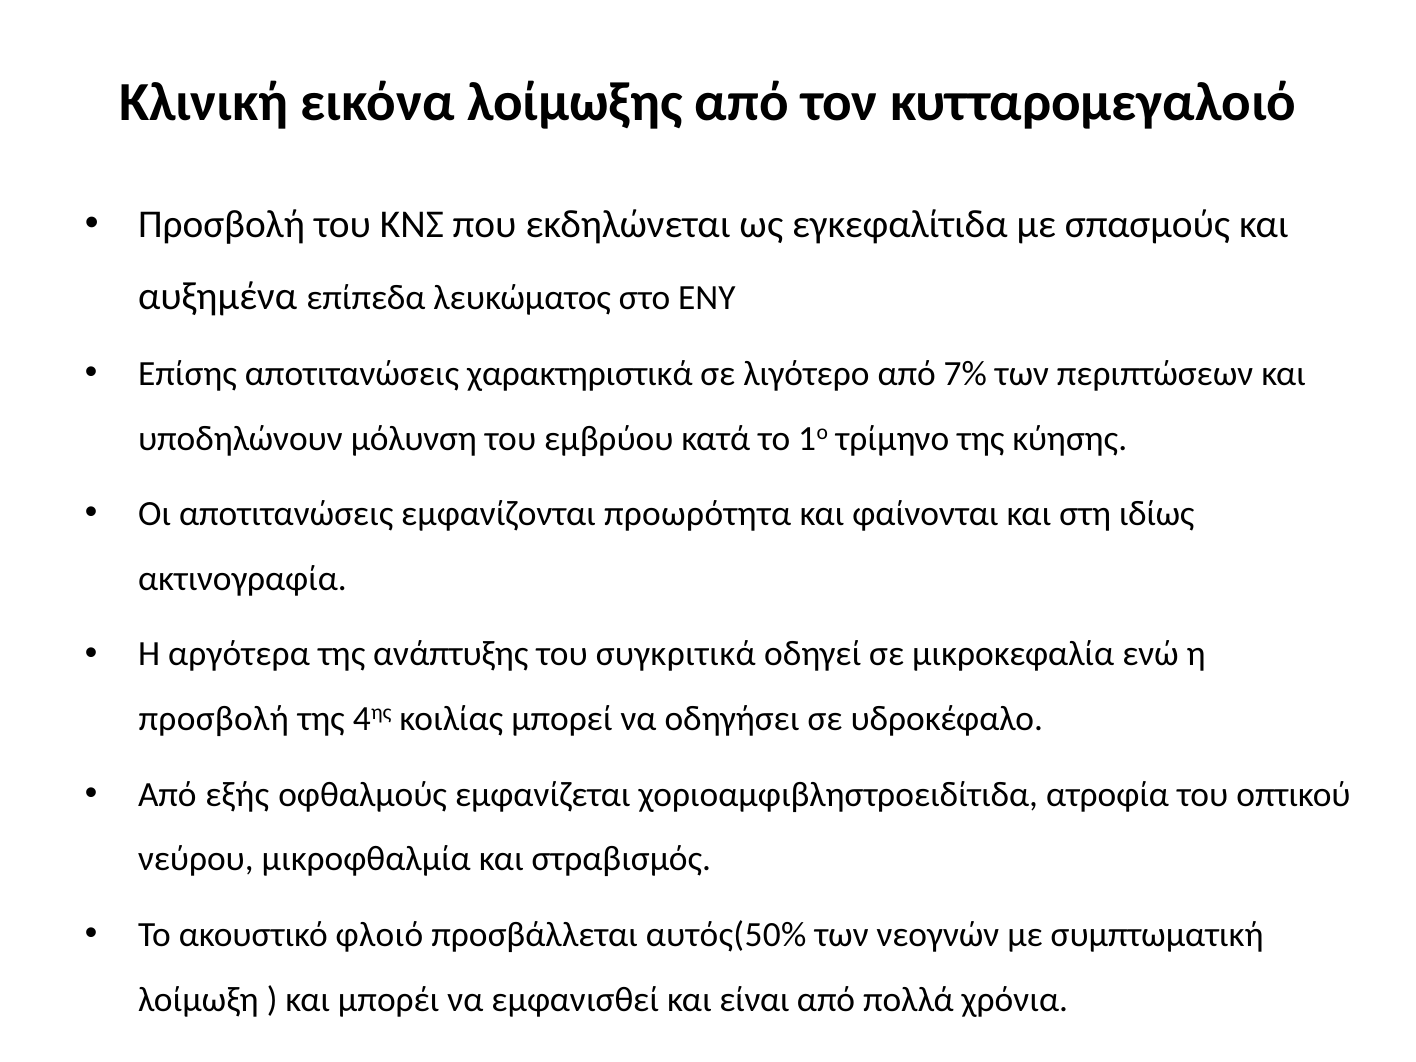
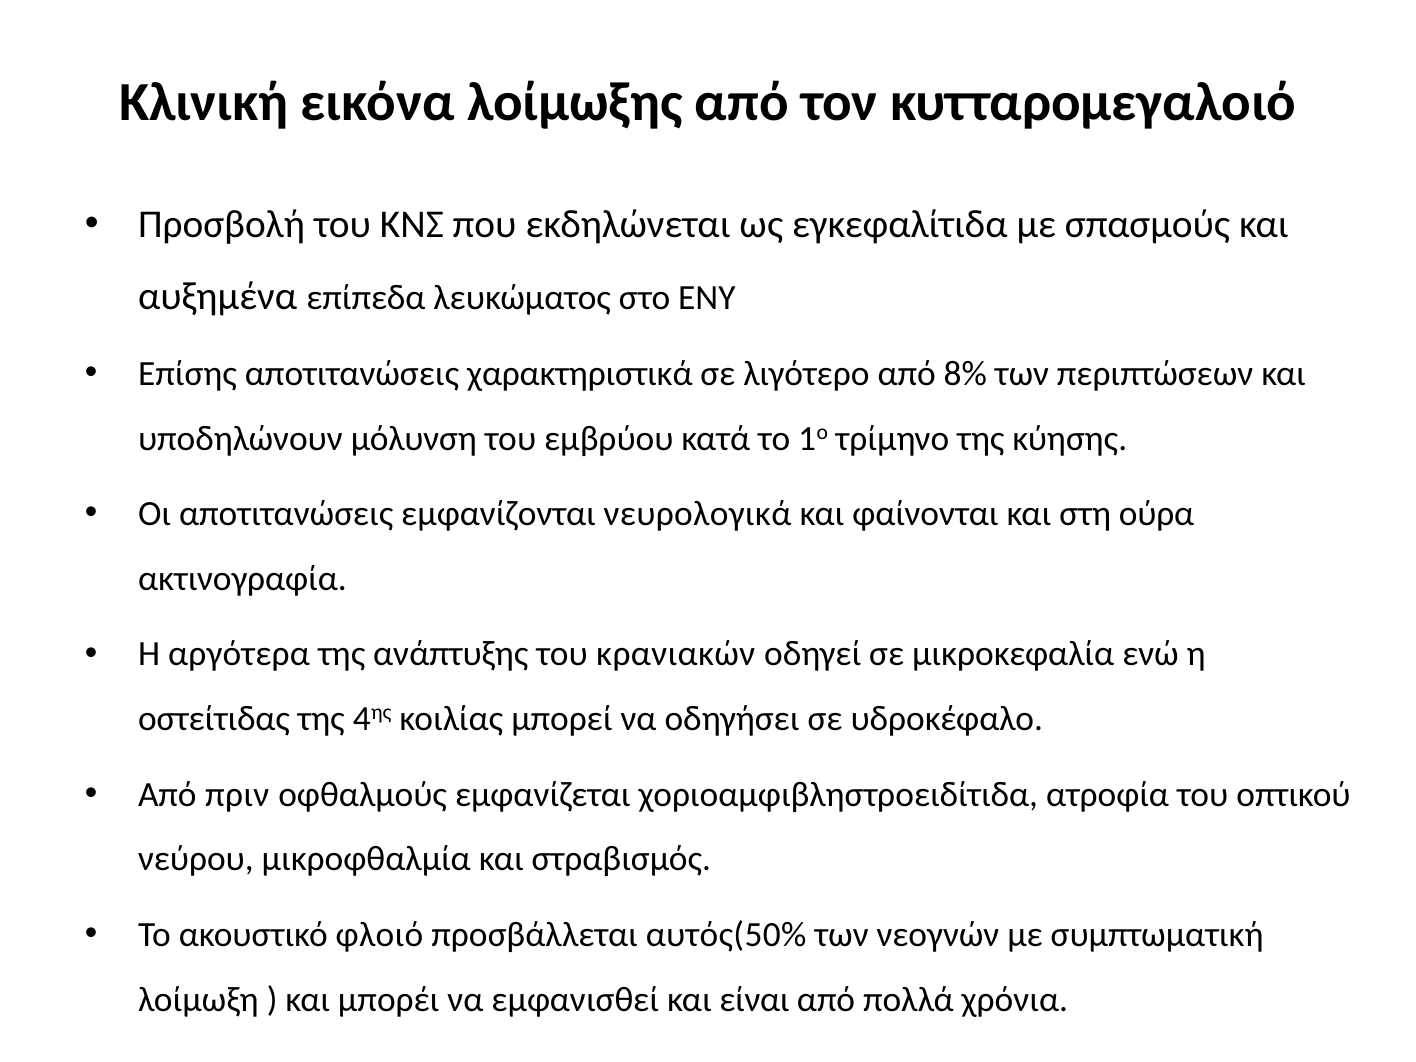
7%: 7% -> 8% (965, 374)
προωρότητα: προωρότητα -> νευρολογικά (698, 514)
ιδίως: ιδίως -> ούρα (1157, 514)
συγκριτικά: συγκριτικά -> κρανιακών (676, 654)
προσβολή: προσβολή -> οστείτιδας (214, 719)
εξής: εξής -> πριν (237, 794)
